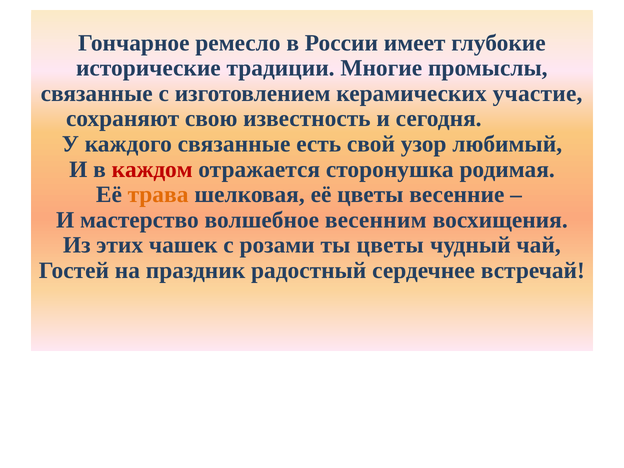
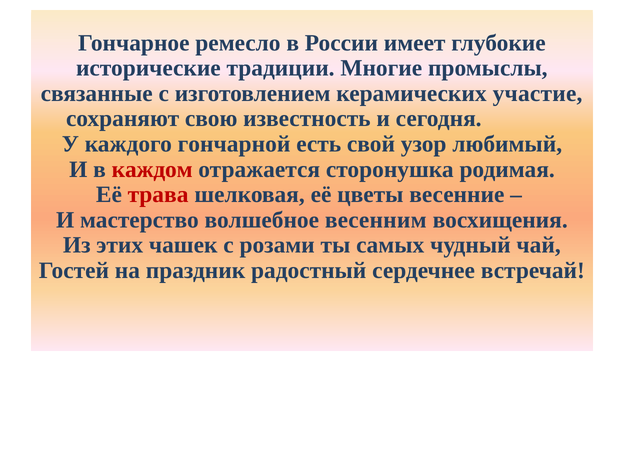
каждого связанные: связанные -> гончарной (234, 144)
трава colour: orange -> red (158, 195)
ты цветы: цветы -> самых (390, 245)
